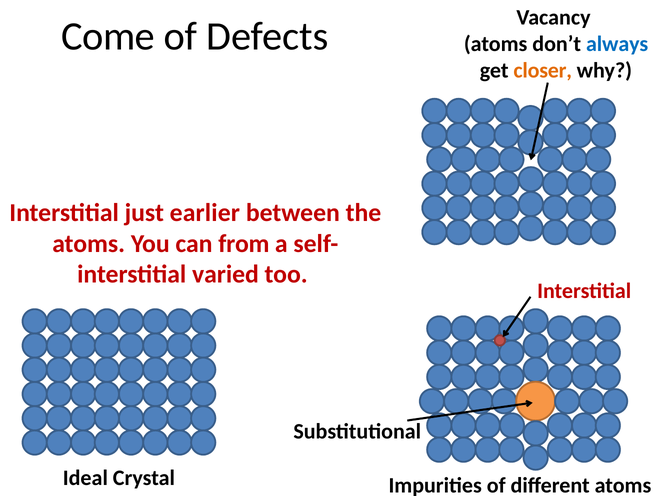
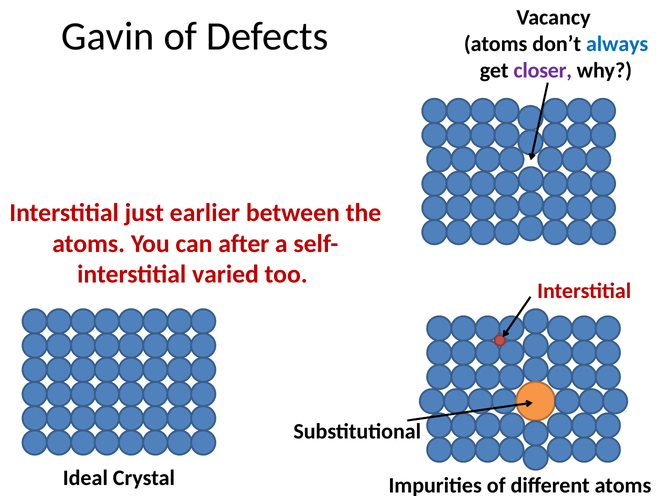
Come: Come -> Gavin (108, 37)
closer colour: orange -> purple (543, 70)
from: from -> after (244, 243)
